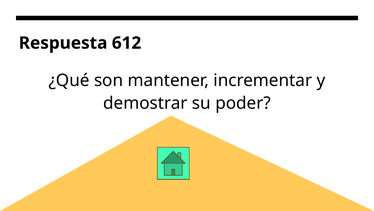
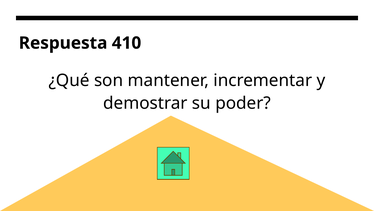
612: 612 -> 410 (127, 43)
